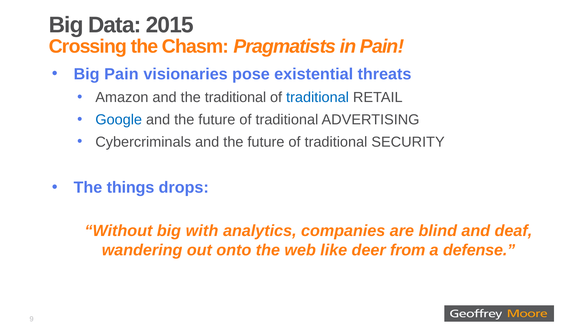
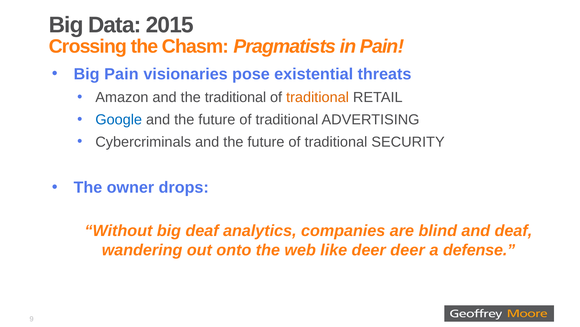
traditional colour: blue -> orange (318, 97)
things: things -> owner (130, 187)
big with: with -> deaf (202, 230)
deer from: from -> deer (408, 250)
